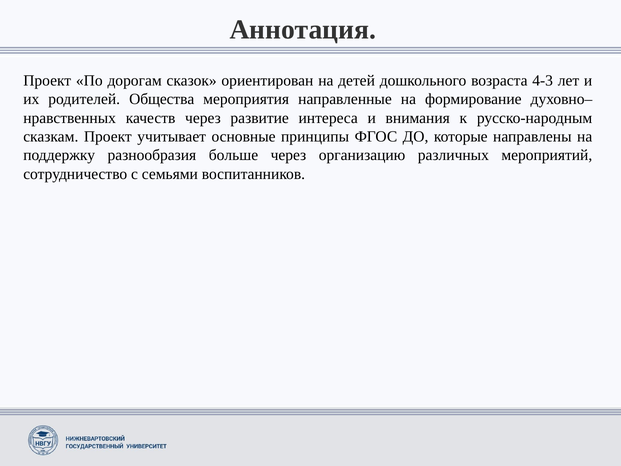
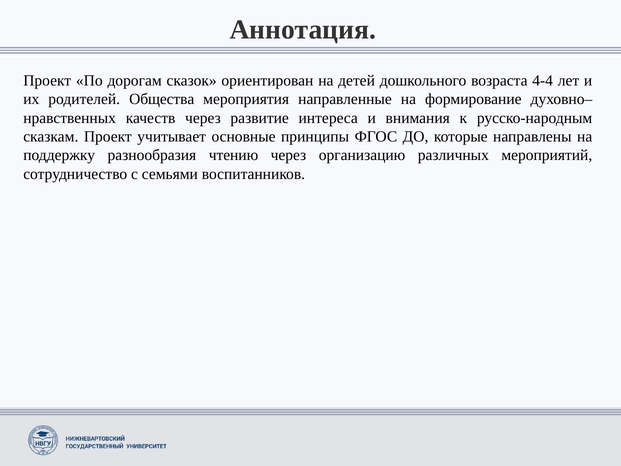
4-3: 4-3 -> 4-4 (543, 81)
больше: больше -> чтению (234, 155)
